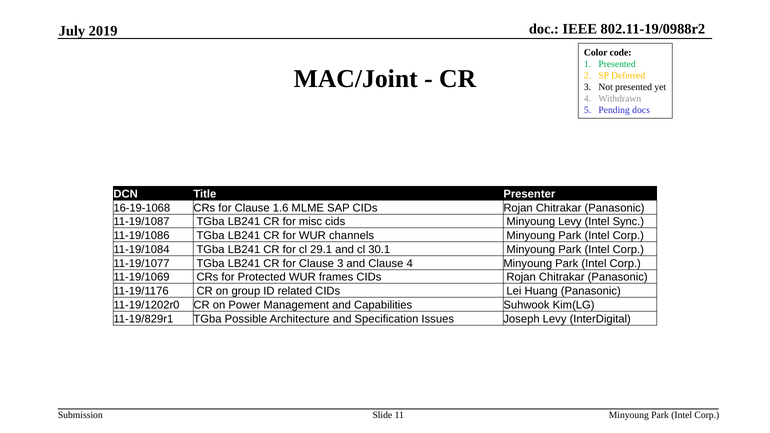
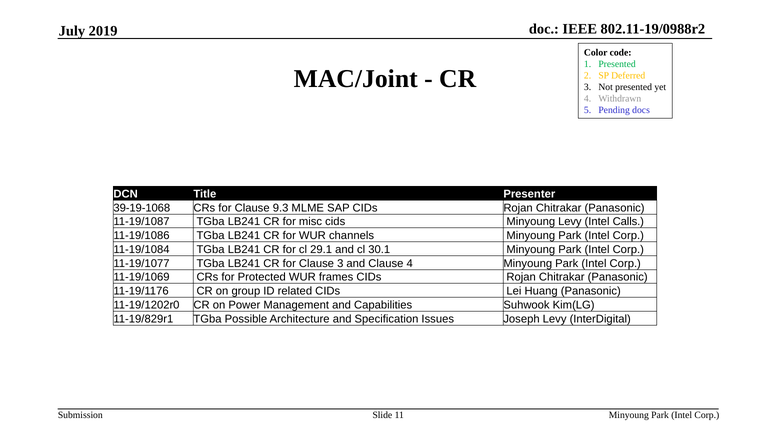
16-19-1068: 16-19-1068 -> 39-19-1068 (142, 208)
1.6: 1.6 -> 9.3 (281, 208)
Sync: Sync -> Calls (628, 222)
